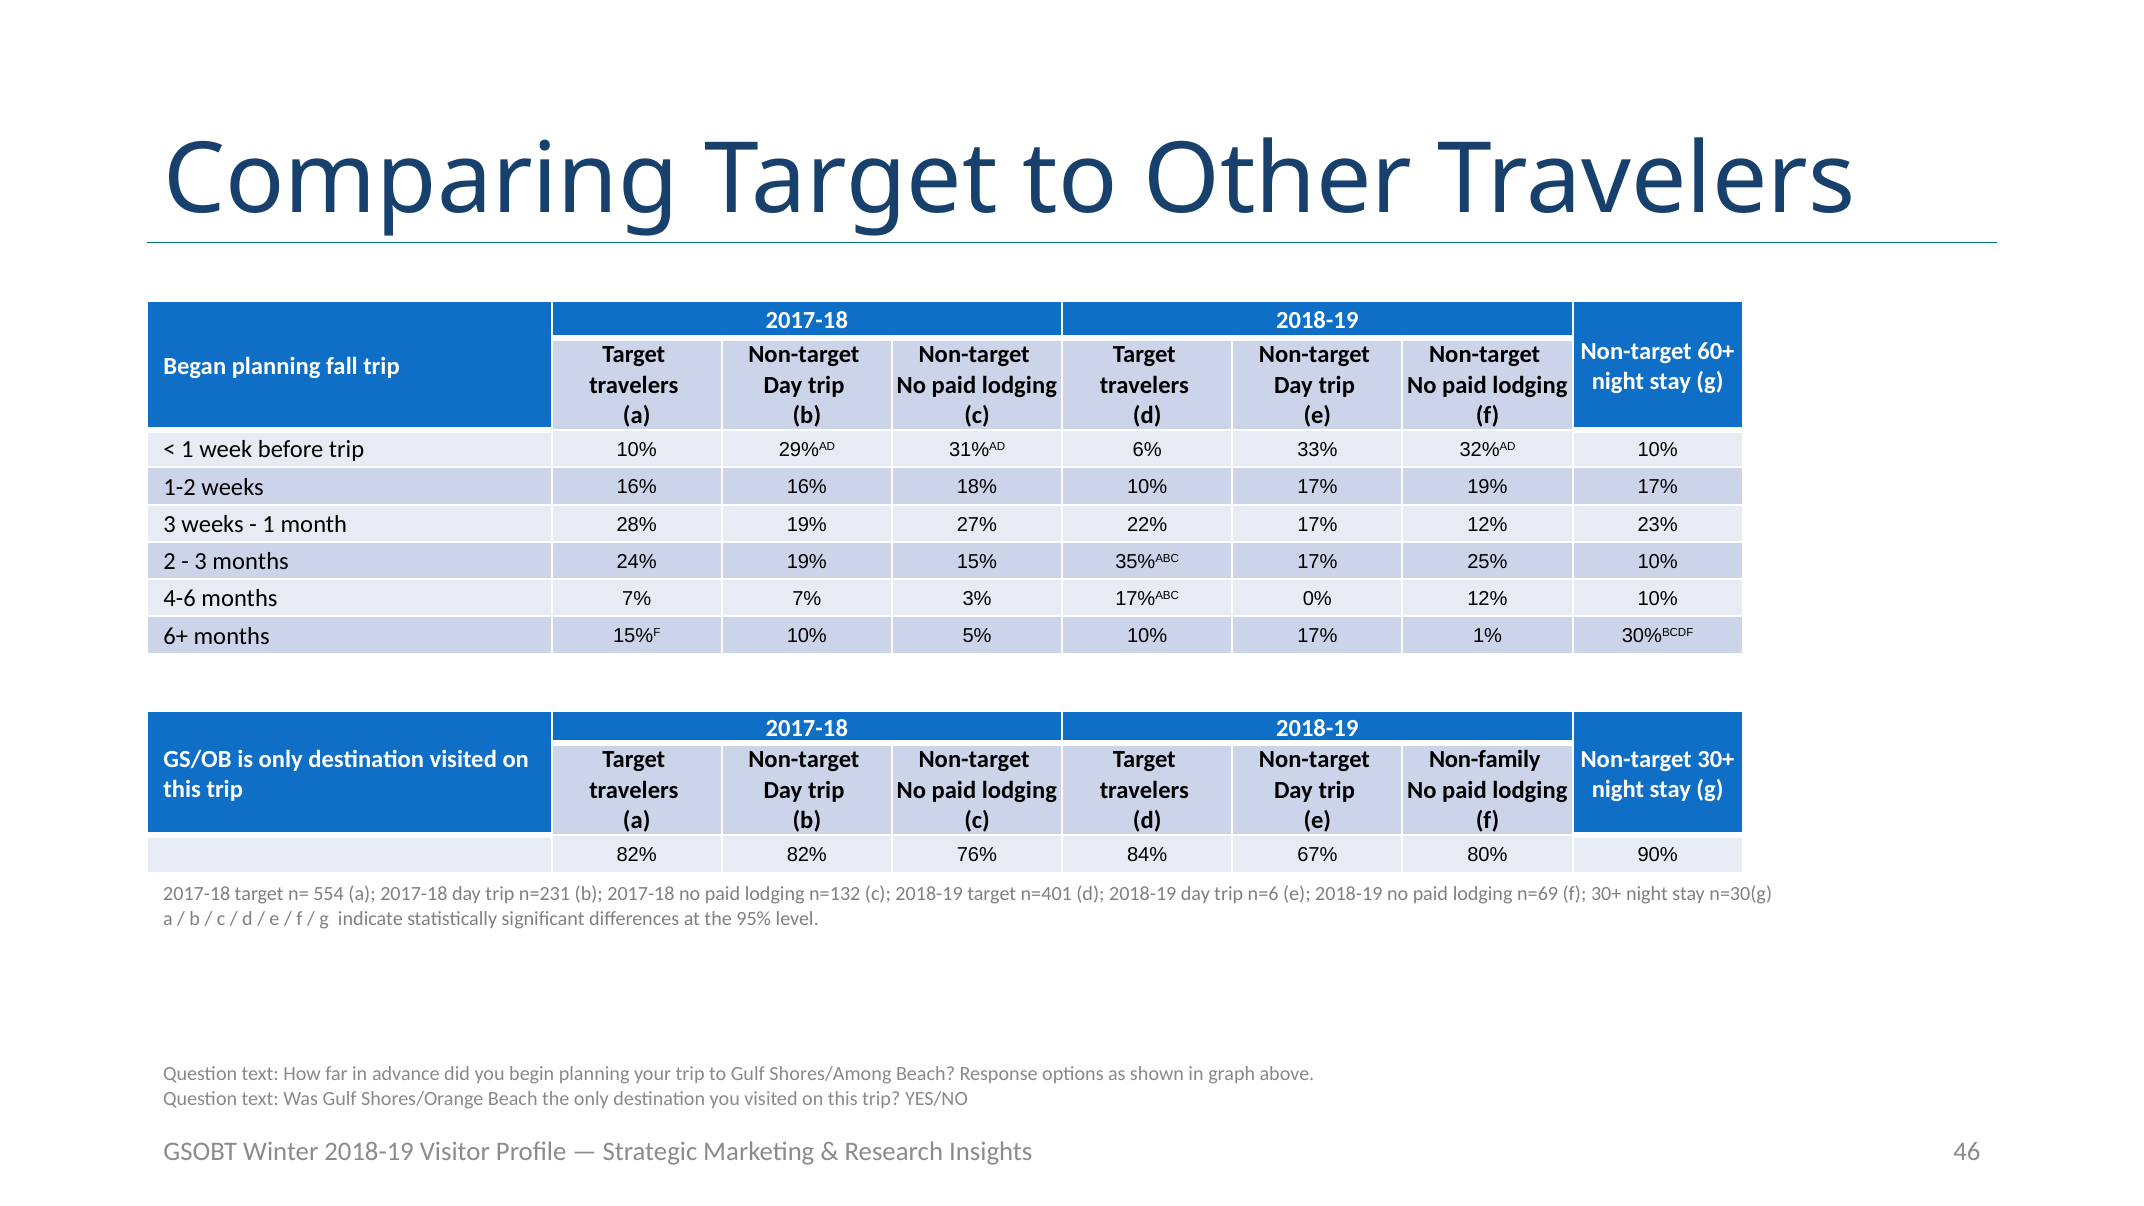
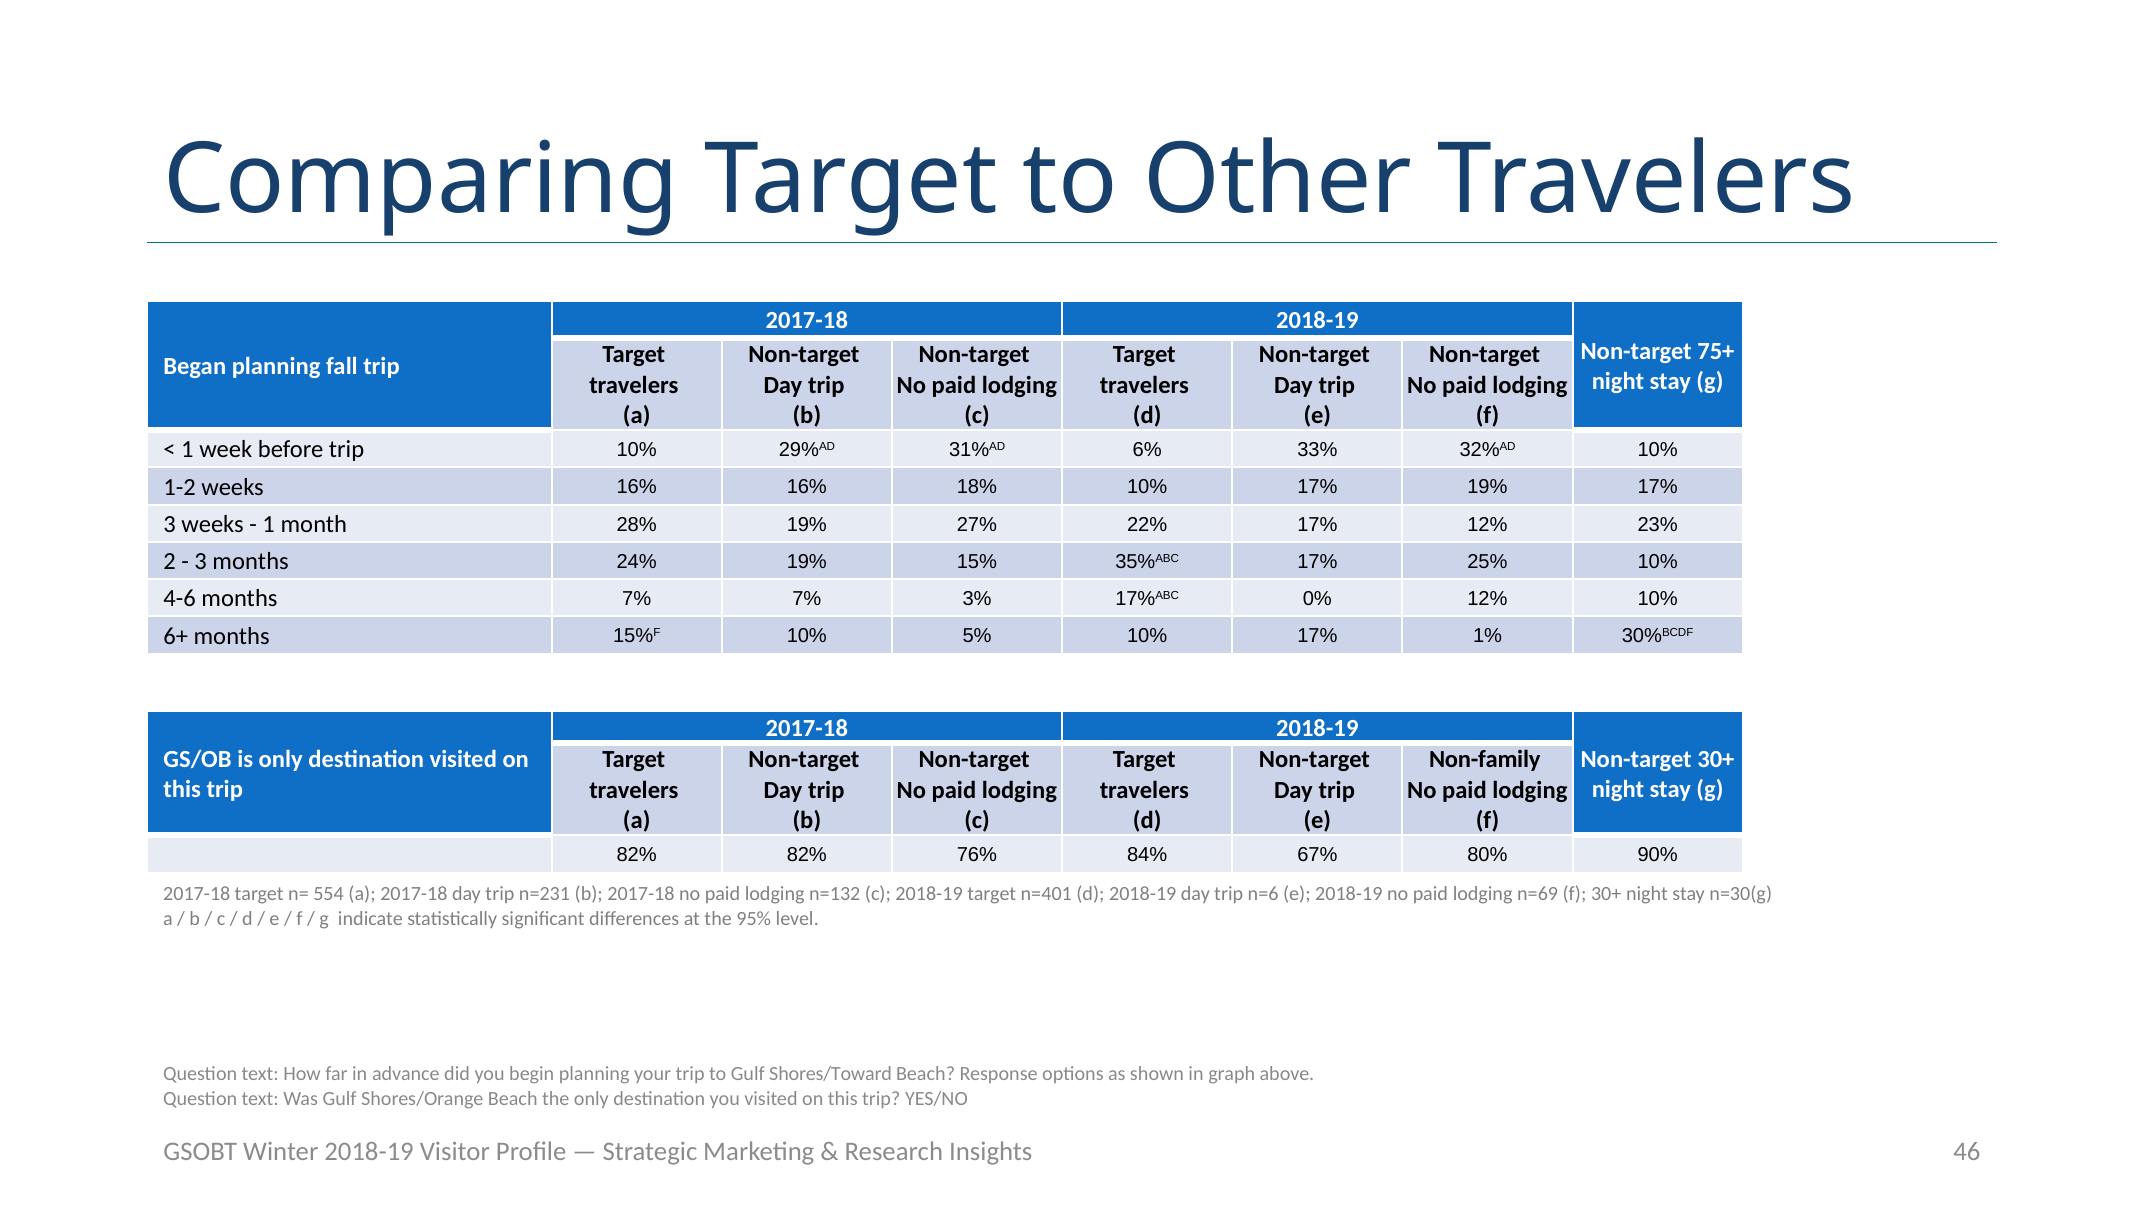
60+: 60+ -> 75+ (1716, 351)
Shores/Among: Shores/Among -> Shores/Toward (831, 1074)
